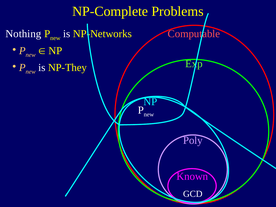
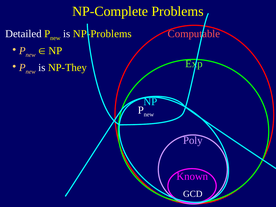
Nothing: Nothing -> Detailed (23, 34)
NP-Networks: NP-Networks -> NP-Problems (102, 34)
